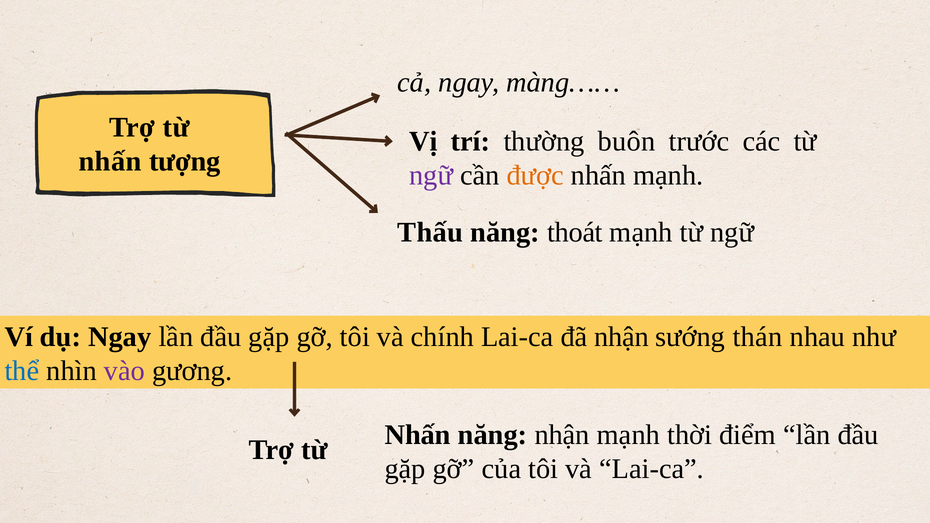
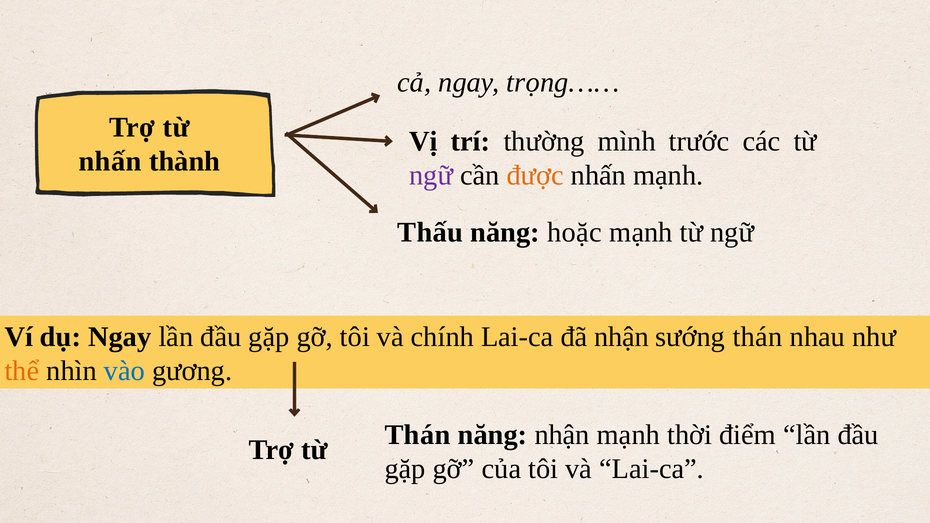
màng……: màng…… -> trọng…… (563, 82)
buôn: buôn -> mình (627, 141)
tượng: tượng -> thành (185, 162)
thoát: thoát -> hoặc (575, 233)
thể colour: blue -> orange (22, 371)
vào colour: purple -> blue (124, 371)
Nhấn: Nhấn -> Thán (418, 435)
